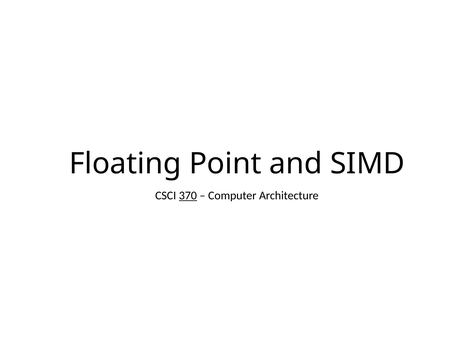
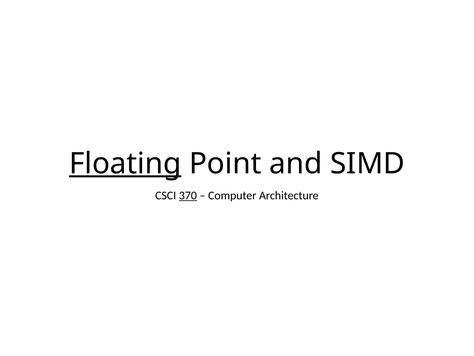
Floating underline: none -> present (125, 163)
